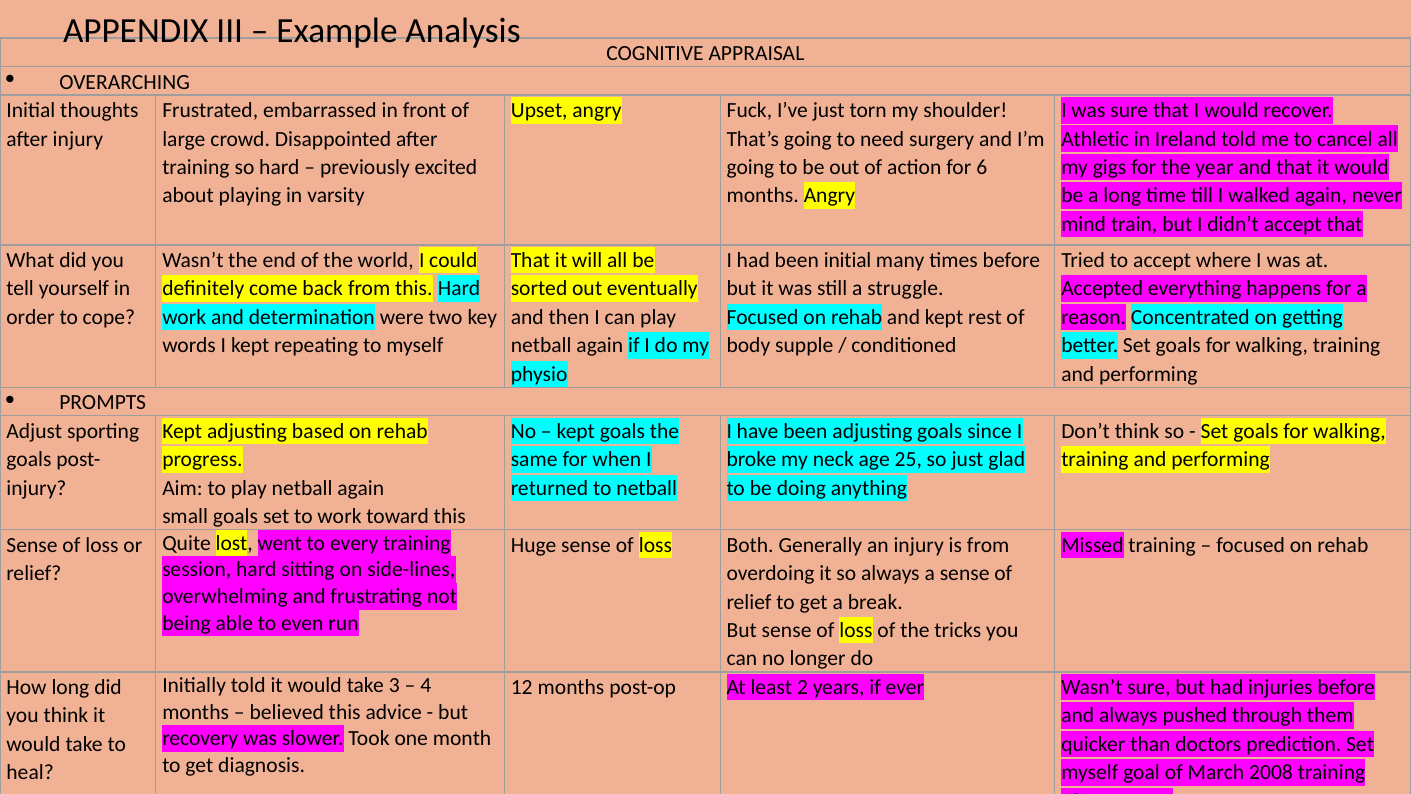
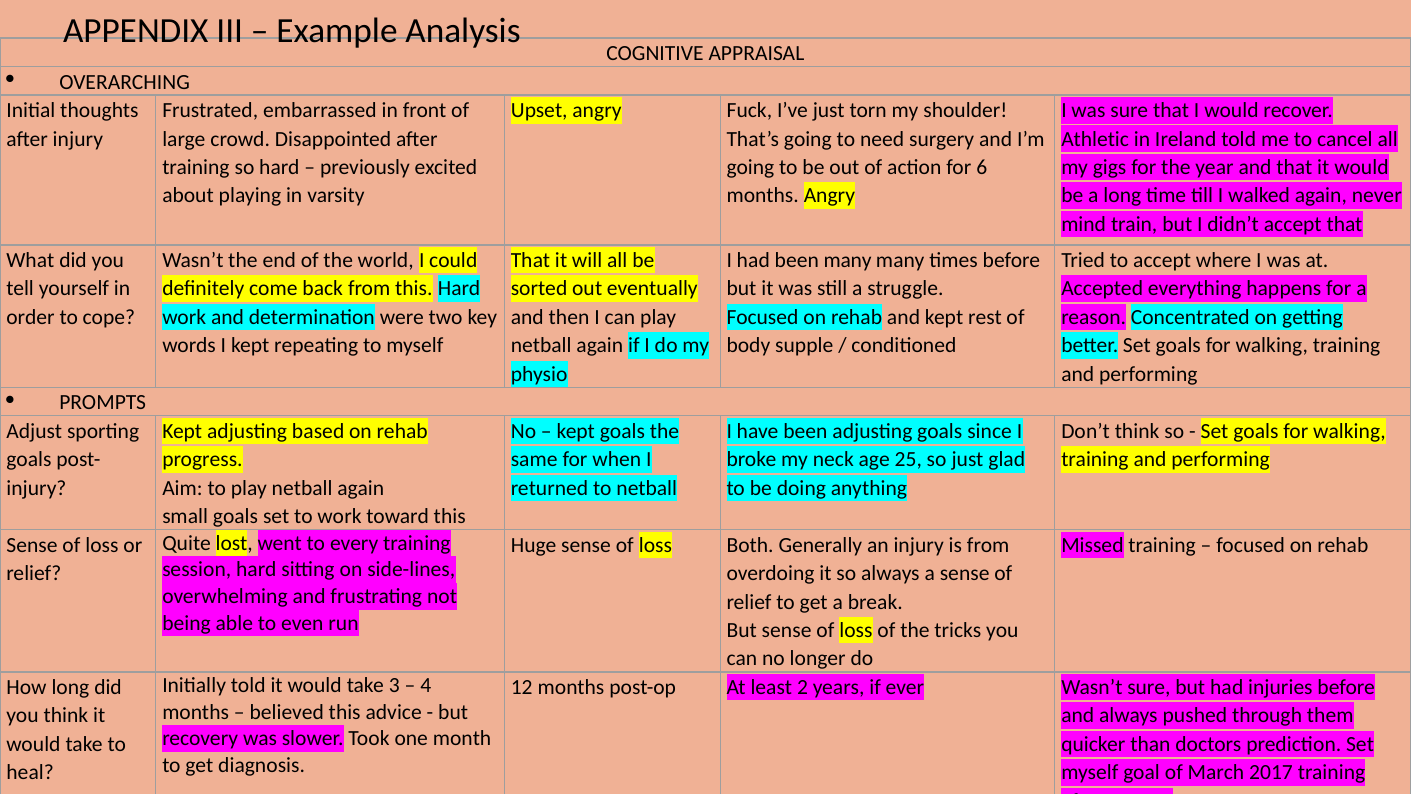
been initial: initial -> many (848, 260)
2008: 2008 -> 2017 (1271, 772)
